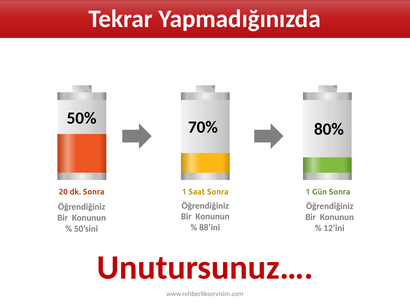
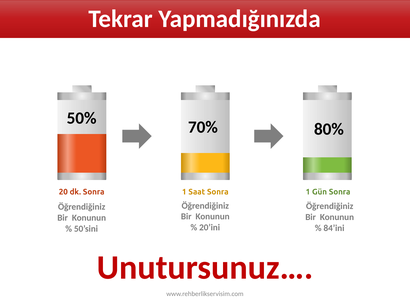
88’ini: 88’ini -> 20’ini (210, 227)
12’ini: 12’ini -> 84’ini (334, 228)
